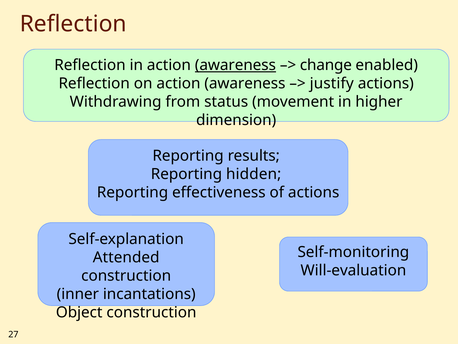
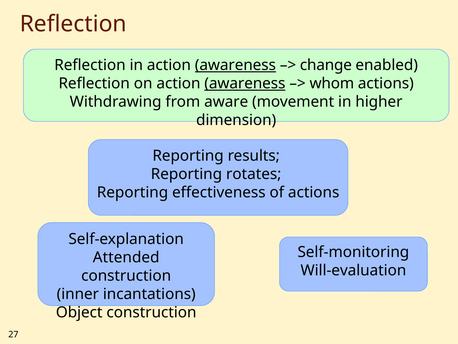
awareness underline: none -> present (245, 83)
justify: justify -> whom (332, 83)
status: status -> aware (226, 102)
hidden: hidden -> rotates (254, 174)
